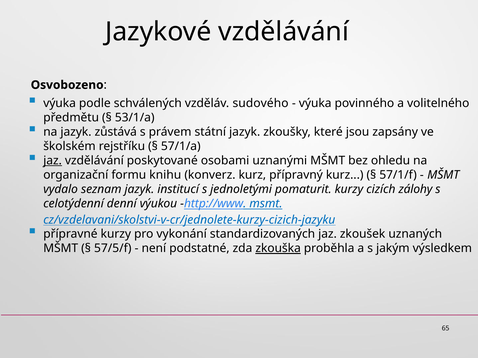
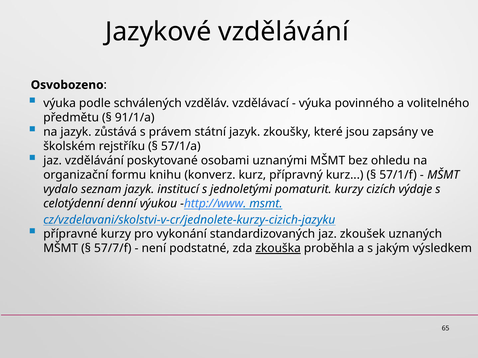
sudového: sudového -> vzdělávací (261, 103)
53/1/a: 53/1/a -> 91/1/a (135, 118)
jaz underline: present -> none (53, 161)
zálohy: zálohy -> výdaje (415, 189)
57/5/f: 57/5/f -> 57/7/f (113, 249)
